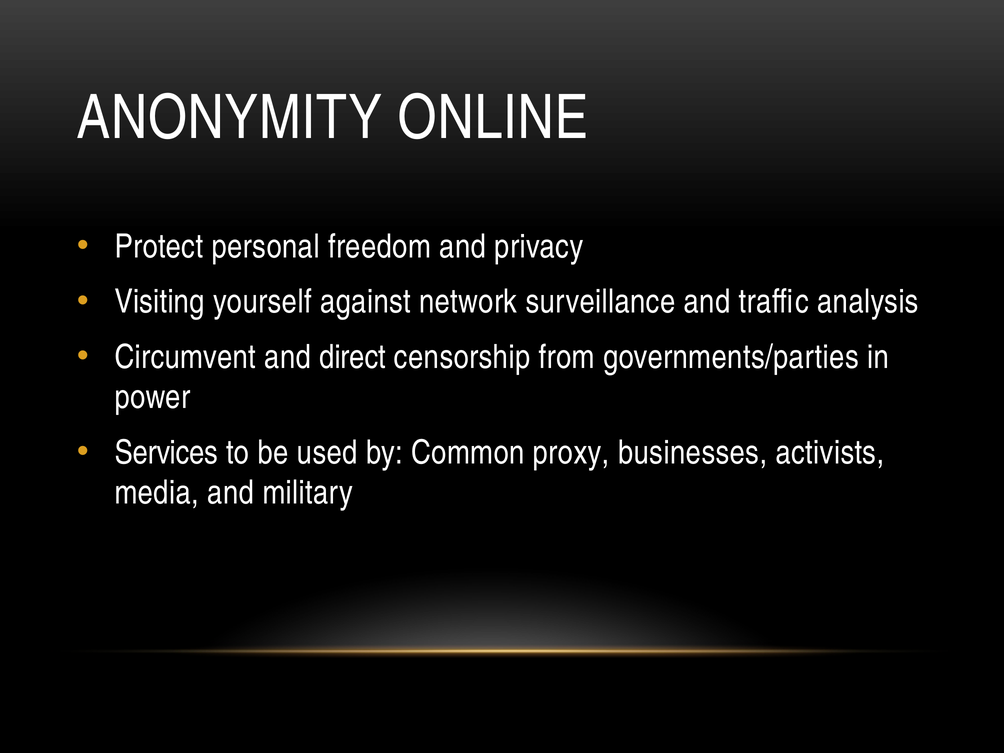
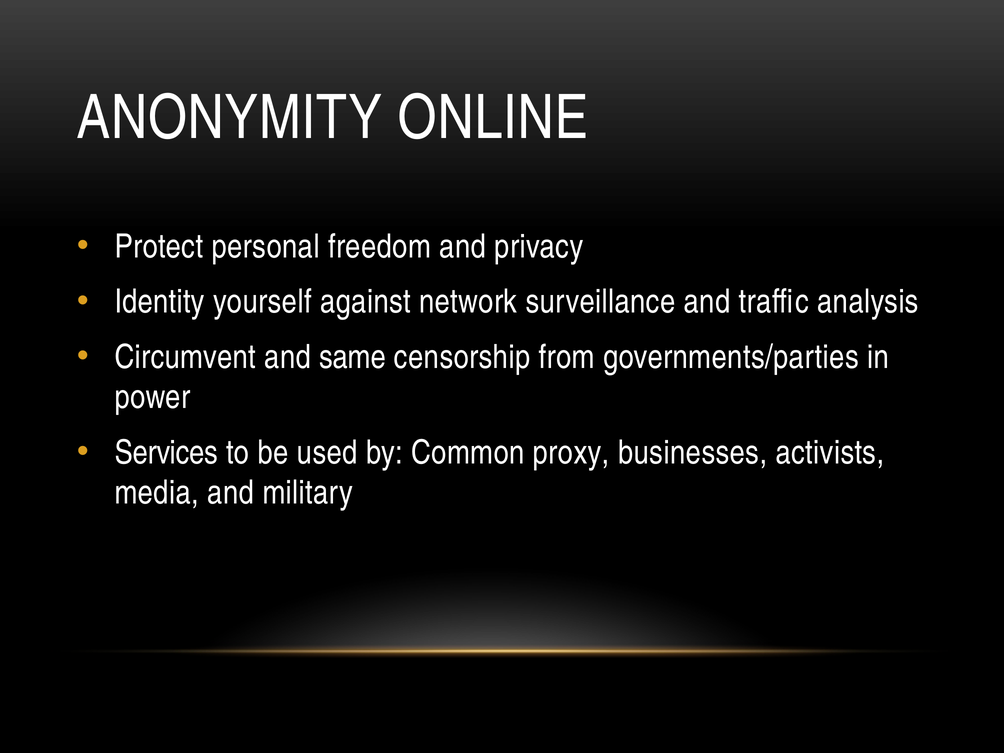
Visiting: Visiting -> Identity (160, 302)
direct: direct -> same (353, 357)
